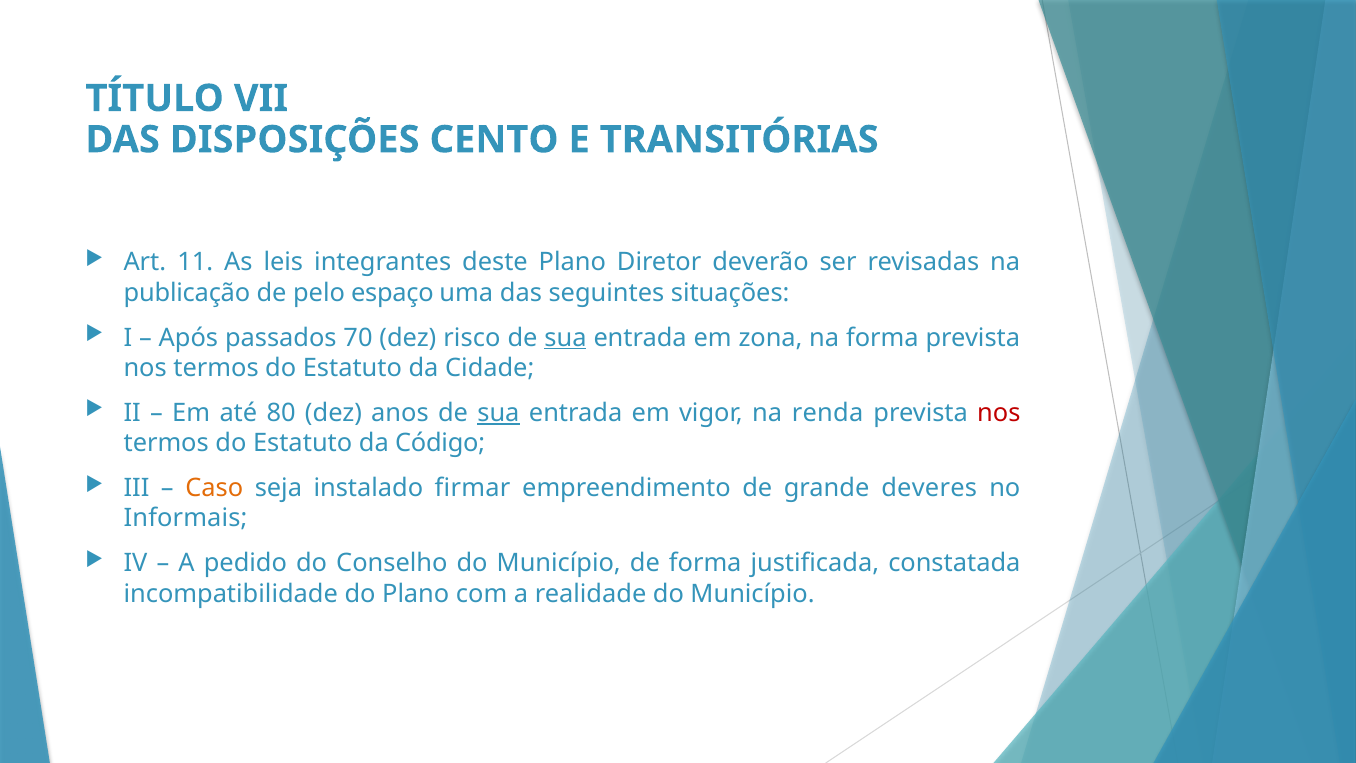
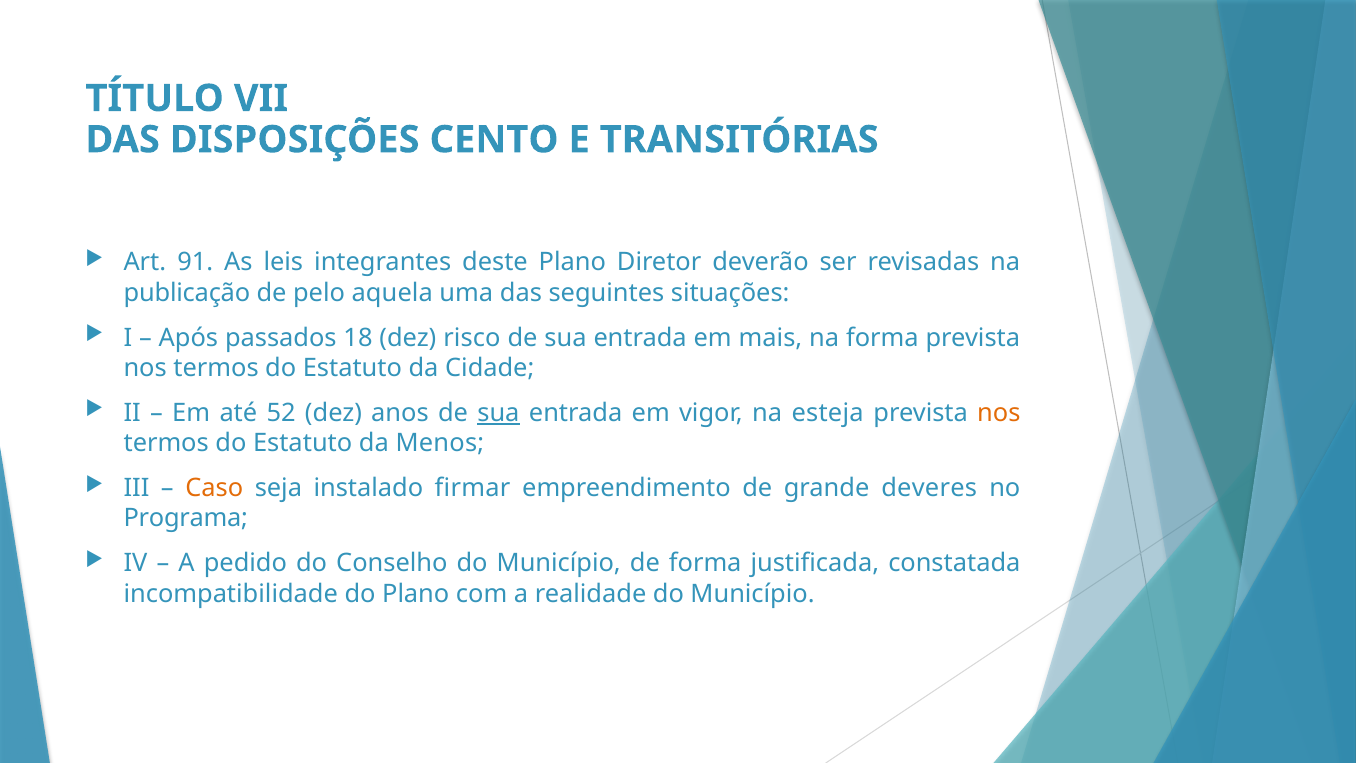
11: 11 -> 91 (195, 262)
espaço: espaço -> aquela (392, 293)
70: 70 -> 18 (358, 338)
sua underline: present -> none (565, 338)
zona: zona -> mais (770, 338)
80: 80 -> 52 (281, 413)
renda: renda -> esteja (828, 413)
nos colour: red -> orange (999, 413)
Código: Código -> Menos (440, 443)
Informais: Informais -> Programa (186, 518)
